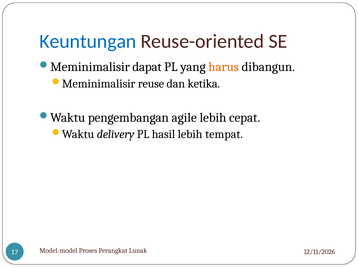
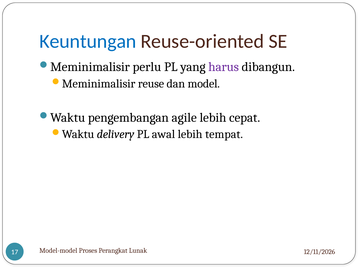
dapat: dapat -> perlu (147, 67)
harus colour: orange -> purple (224, 67)
ketika: ketika -> model (204, 84)
hasil: hasil -> awal (163, 135)
